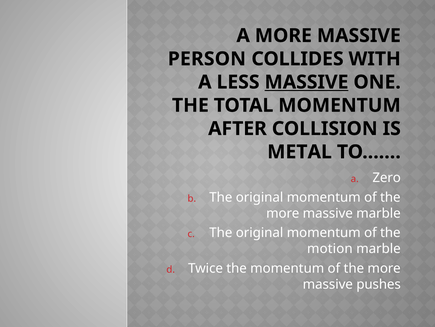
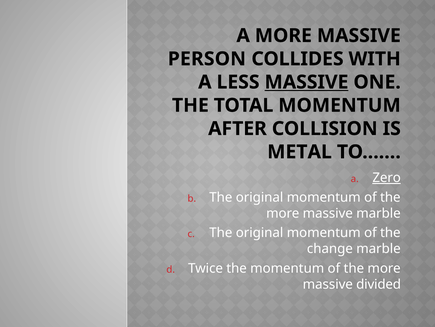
Zero underline: none -> present (387, 177)
motion: motion -> change (330, 248)
pushes: pushes -> divided (379, 284)
